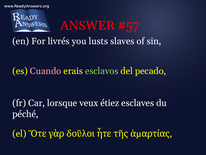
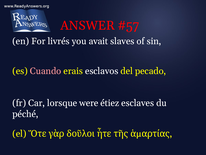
lusts: lusts -> avait (98, 41)
esclavos colour: light green -> white (102, 71)
veux: veux -> were (89, 103)
